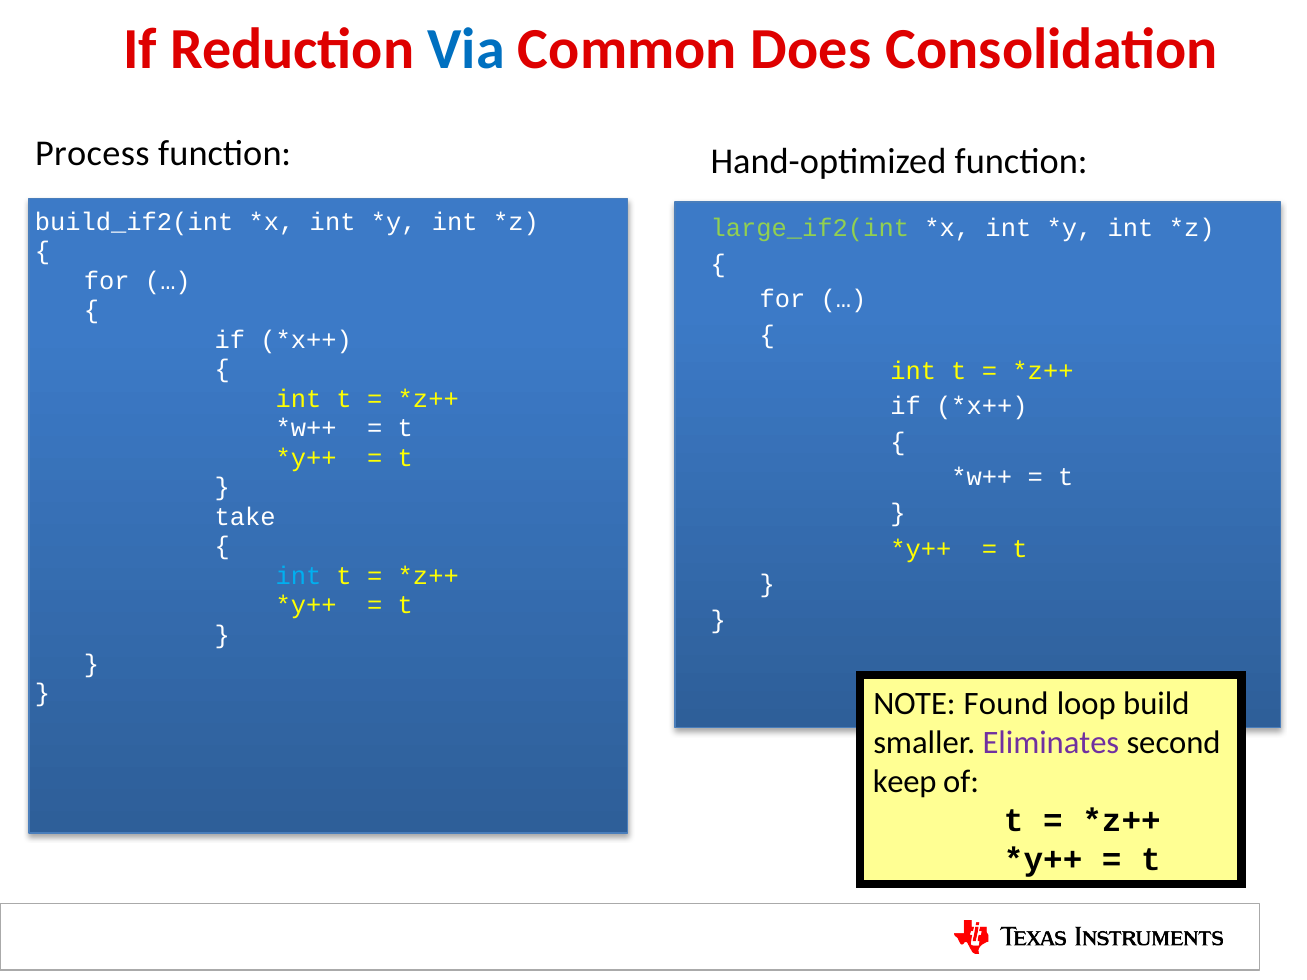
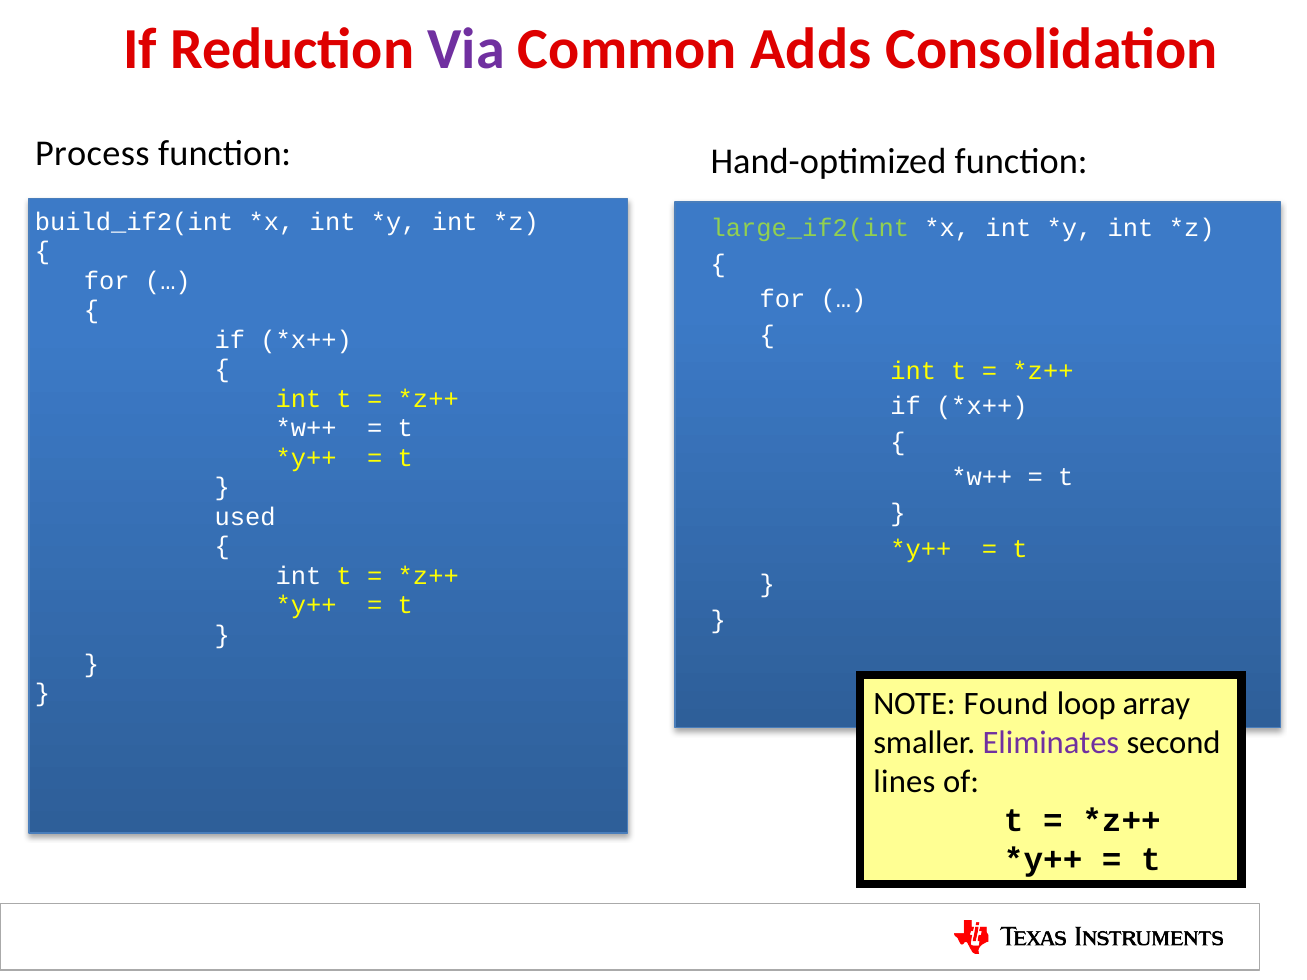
Via colour: blue -> purple (466, 50)
Does: Does -> Adds (811, 50)
take: take -> used (245, 517)
int colour: light blue -> white (298, 576)
build: build -> array (1156, 704)
keep: keep -> lines (904, 782)
